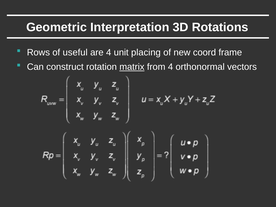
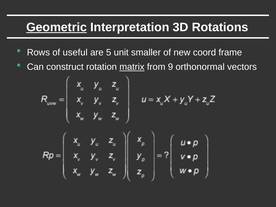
Geometric underline: none -> present (57, 27)
are 4: 4 -> 5 (109, 52)
placing: placing -> smaller (146, 52)
from 4: 4 -> 9 (170, 67)
